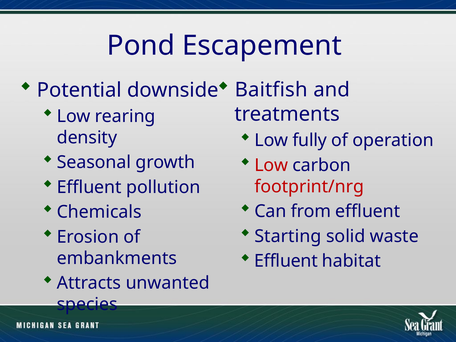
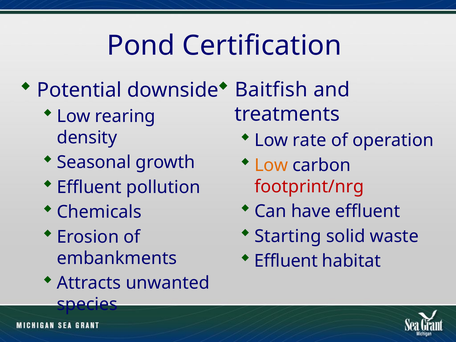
Escapement: Escapement -> Certification (262, 46)
fully: fully -> rate (310, 140)
Low colour: red -> orange (271, 165)
from: from -> have (311, 211)
